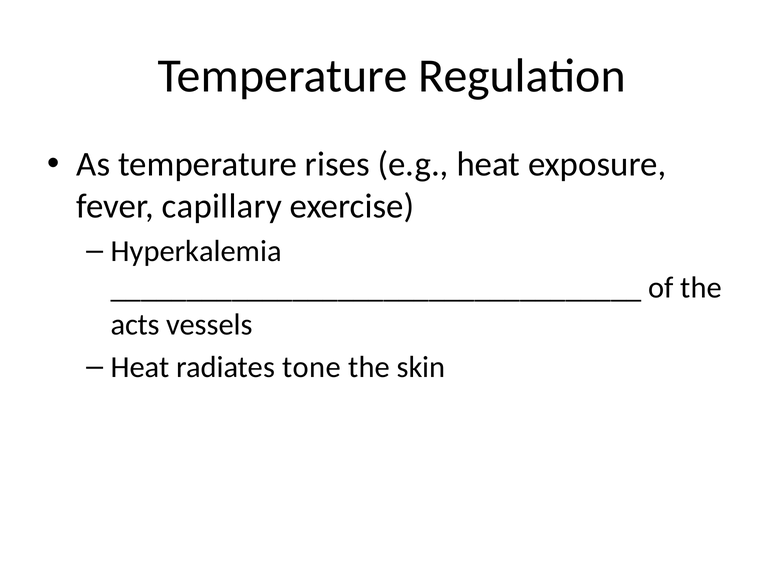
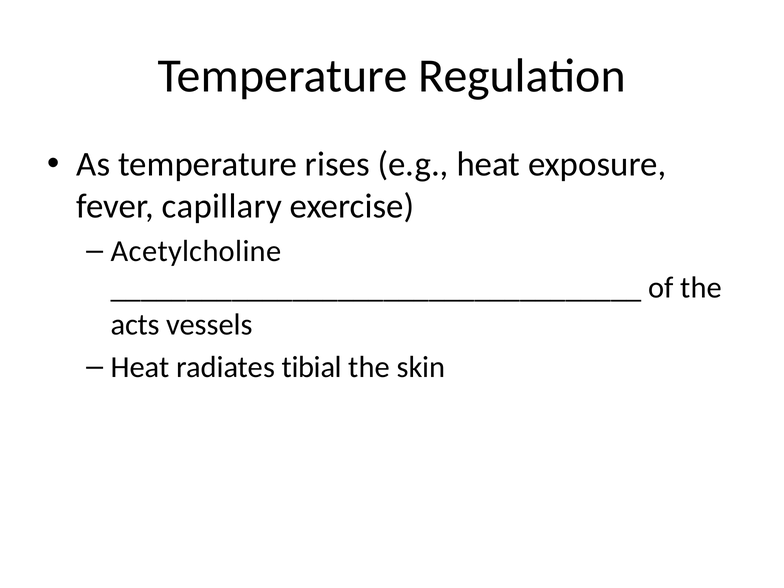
Hyperkalemia: Hyperkalemia -> Acetylcholine (196, 251)
tone: tone -> tibial (312, 367)
